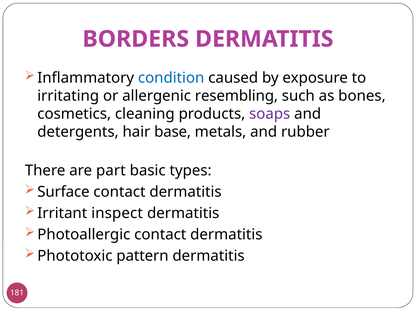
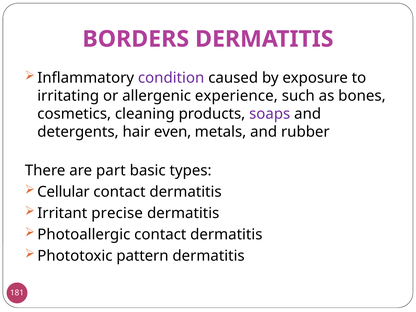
condition colour: blue -> purple (171, 78)
resembling: resembling -> experience (236, 96)
base: base -> even (173, 132)
Surface: Surface -> Cellular (63, 192)
inspect: inspect -> precise (117, 213)
